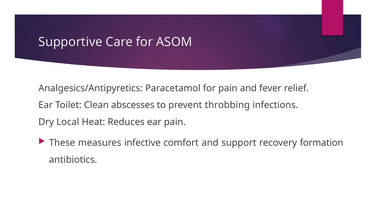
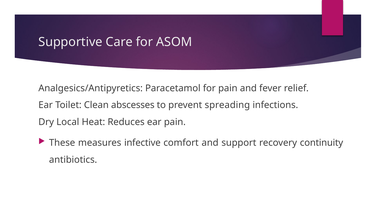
throbbing: throbbing -> spreading (227, 105)
formation: formation -> continuity (322, 143)
